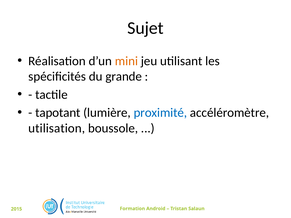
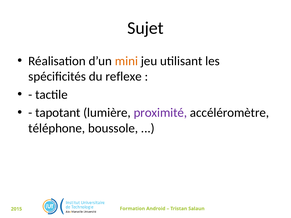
grande: grande -> reflexe (124, 77)
proximité colour: blue -> purple (160, 113)
utilisation: utilisation -> téléphone (57, 128)
